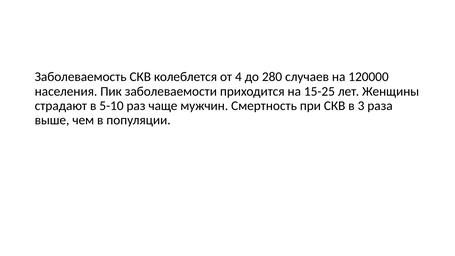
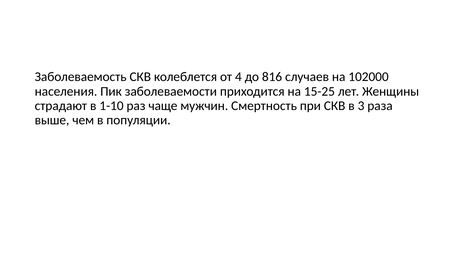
280: 280 -> 816 (272, 77)
120000: 120000 -> 102000 (369, 77)
5-10: 5-10 -> 1-10 (111, 106)
